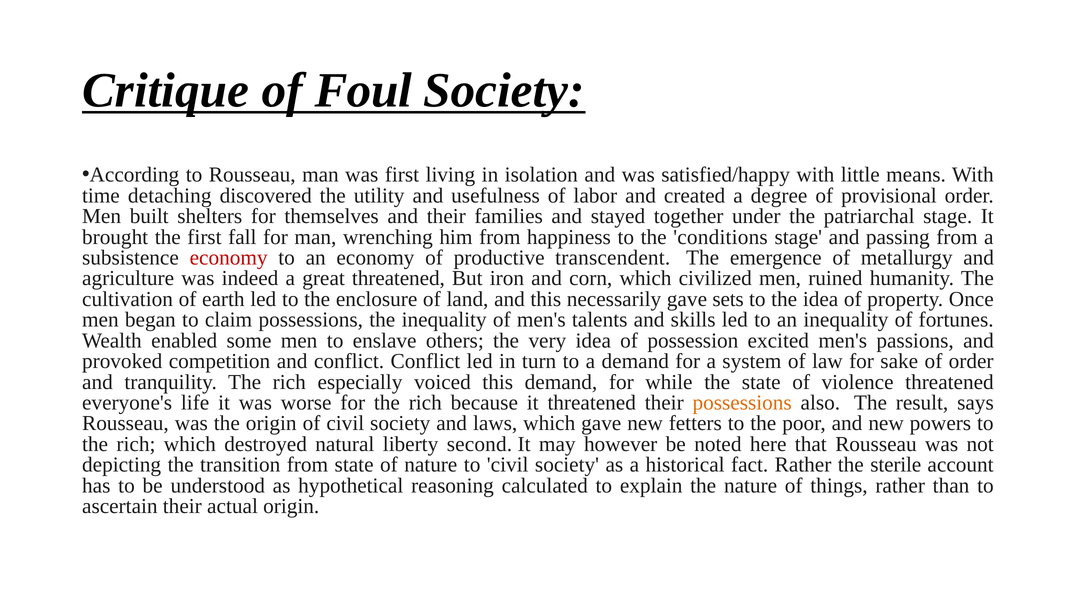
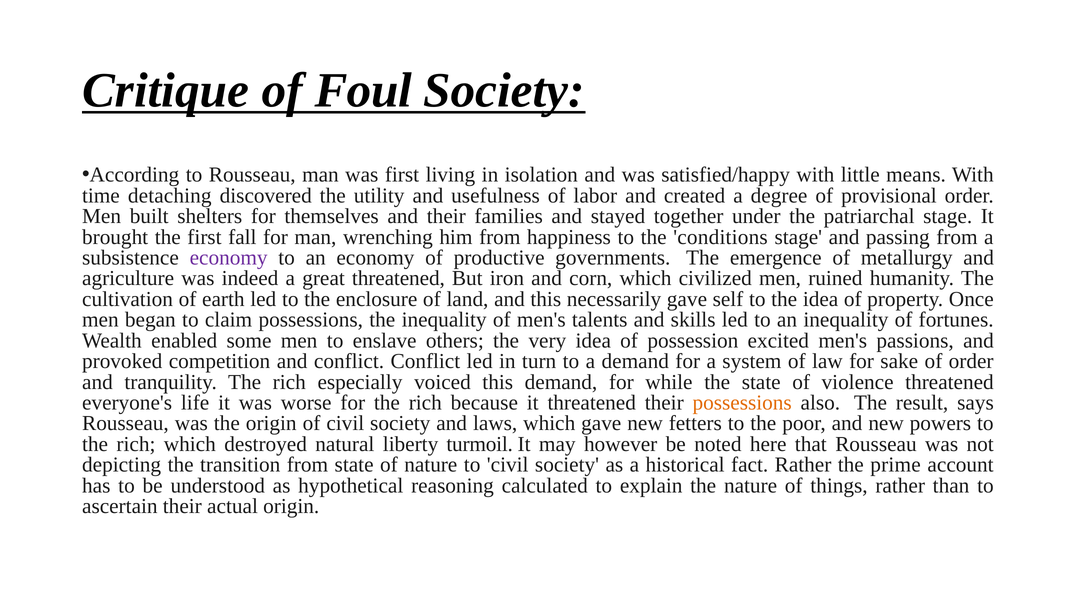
economy colour: red -> purple (229, 258)
transcendent: transcendent -> governments (613, 258)
sets: sets -> self (728, 299)
second: second -> turmoil (480, 444)
sterile: sterile -> prime (896, 465)
